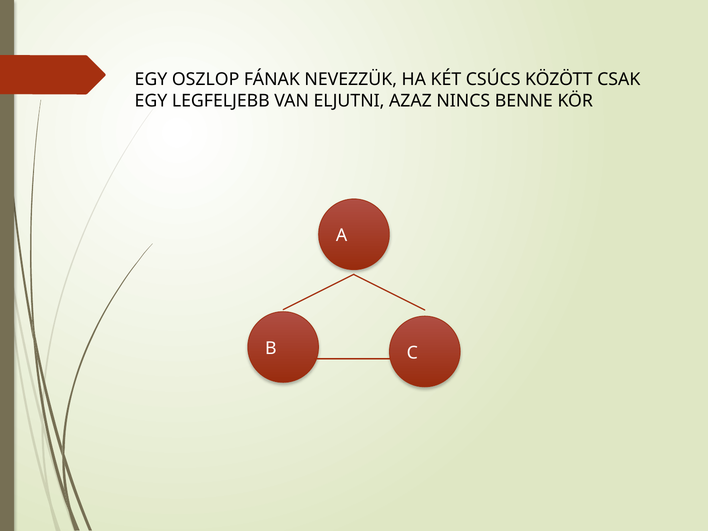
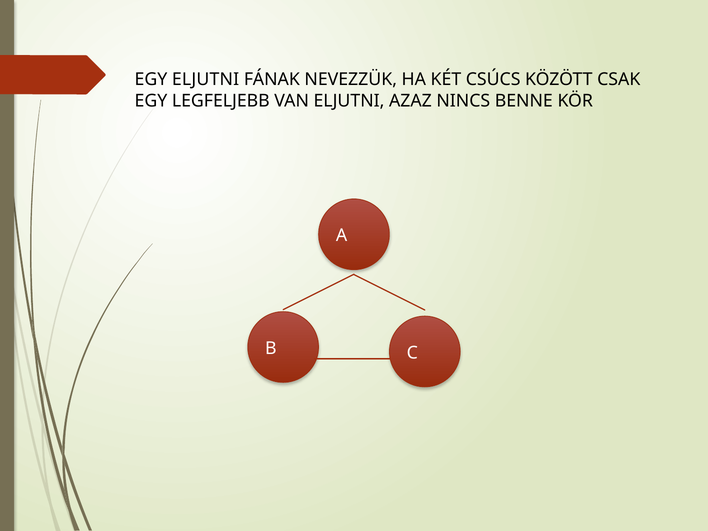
EGY OSZLOP: OSZLOP -> ELJUTNI (206, 80)
